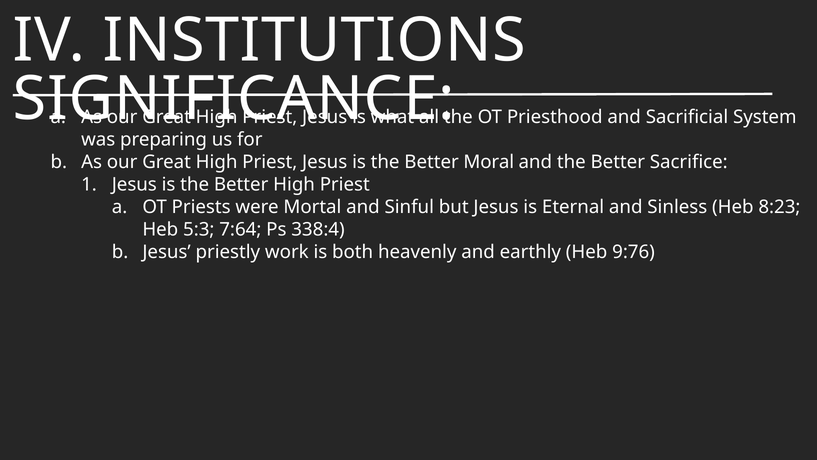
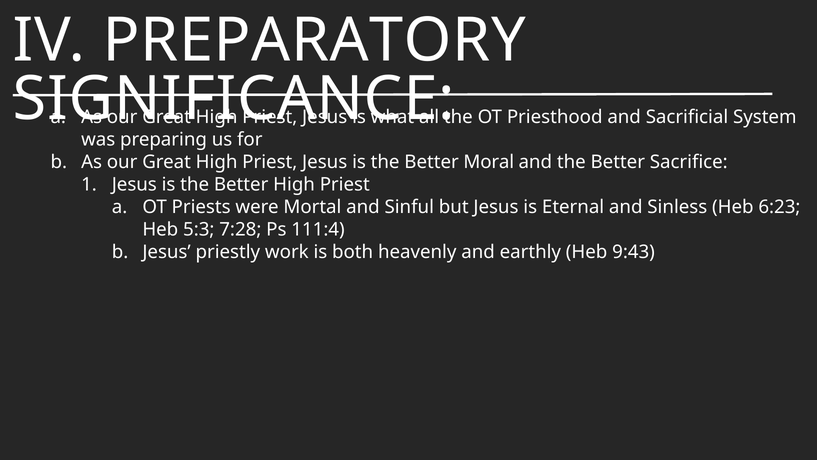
INSTITUTIONS: INSTITUTIONS -> PREPARATORY (314, 40)
8:23: 8:23 -> 6:23 (779, 207)
7:64: 7:64 -> 7:28 (240, 229)
338:4: 338:4 -> 111:4 (318, 229)
9:76: 9:76 -> 9:43 (634, 252)
